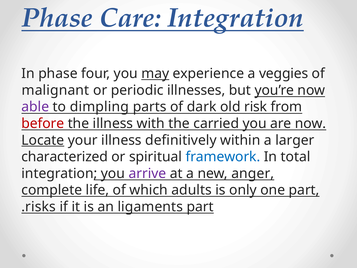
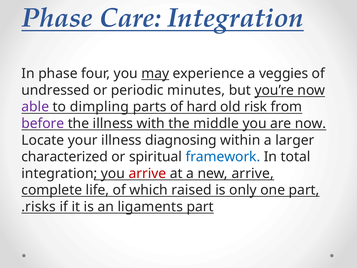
malignant: malignant -> undressed (56, 90)
illnesses: illnesses -> minutes (196, 90)
dark: dark -> hard (202, 107)
before colour: red -> purple (43, 123)
carried: carried -> middle (216, 123)
Locate underline: present -> none (43, 140)
definitively: definitively -> diagnosing (181, 140)
arrive colour: purple -> red (147, 173)
new anger: anger -> arrive (253, 173)
adults: adults -> raised (192, 190)
